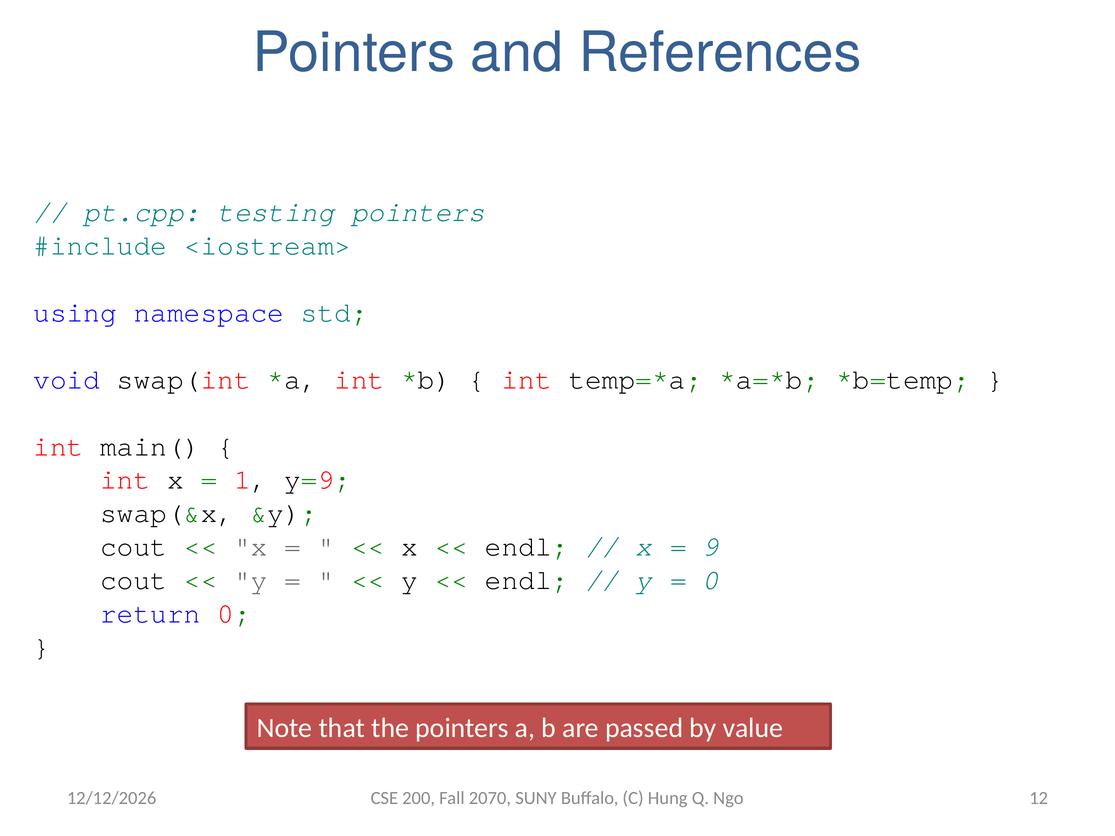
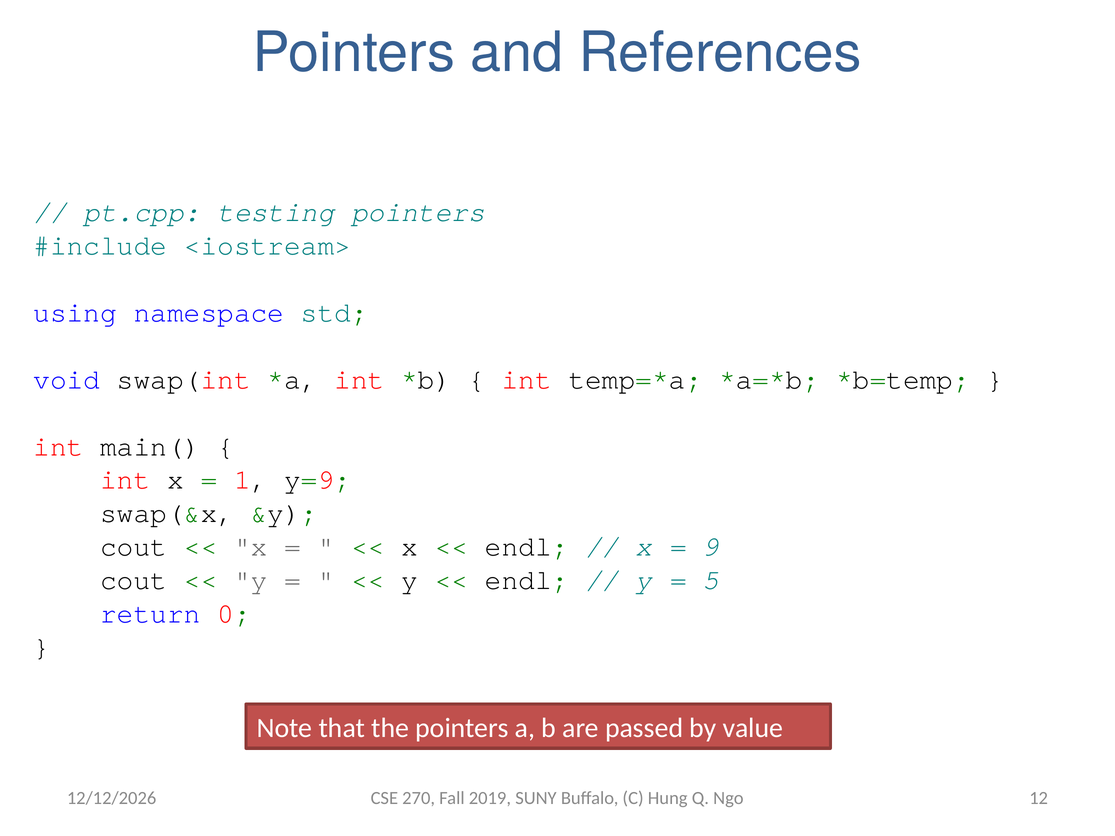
0: 0 -> 5 (711, 580)
200: 200 -> 270 (419, 799)
2070: 2070 -> 2019 (490, 799)
